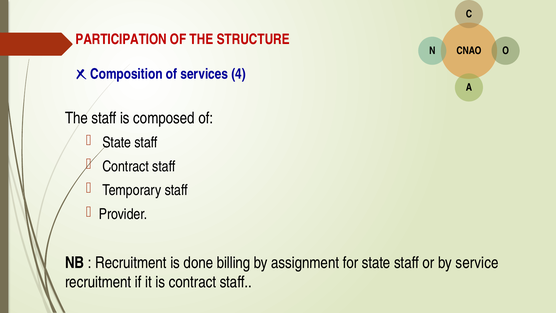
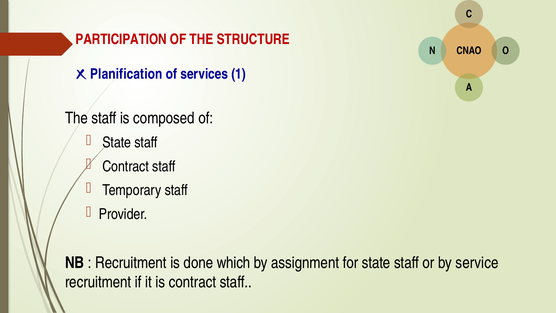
Composition: Composition -> Planification (126, 74)
4: 4 -> 1 (239, 74)
billing: billing -> which (234, 262)
